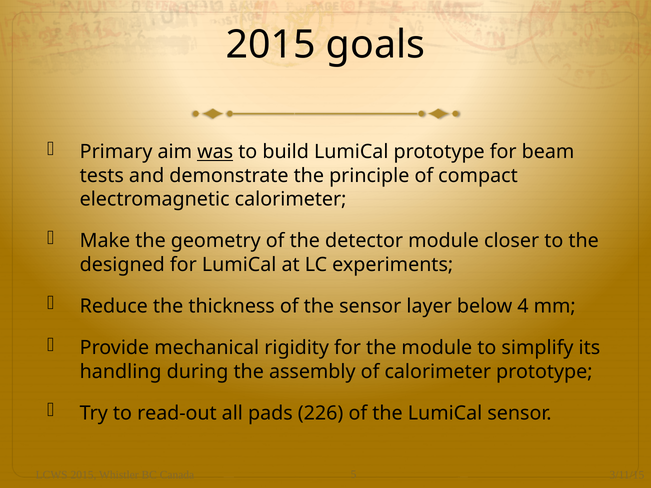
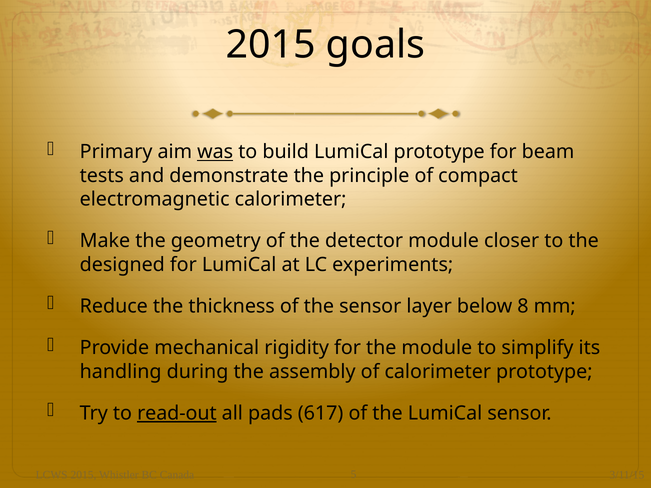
4: 4 -> 8 (523, 306)
read-out underline: none -> present (177, 413)
226: 226 -> 617 (321, 413)
